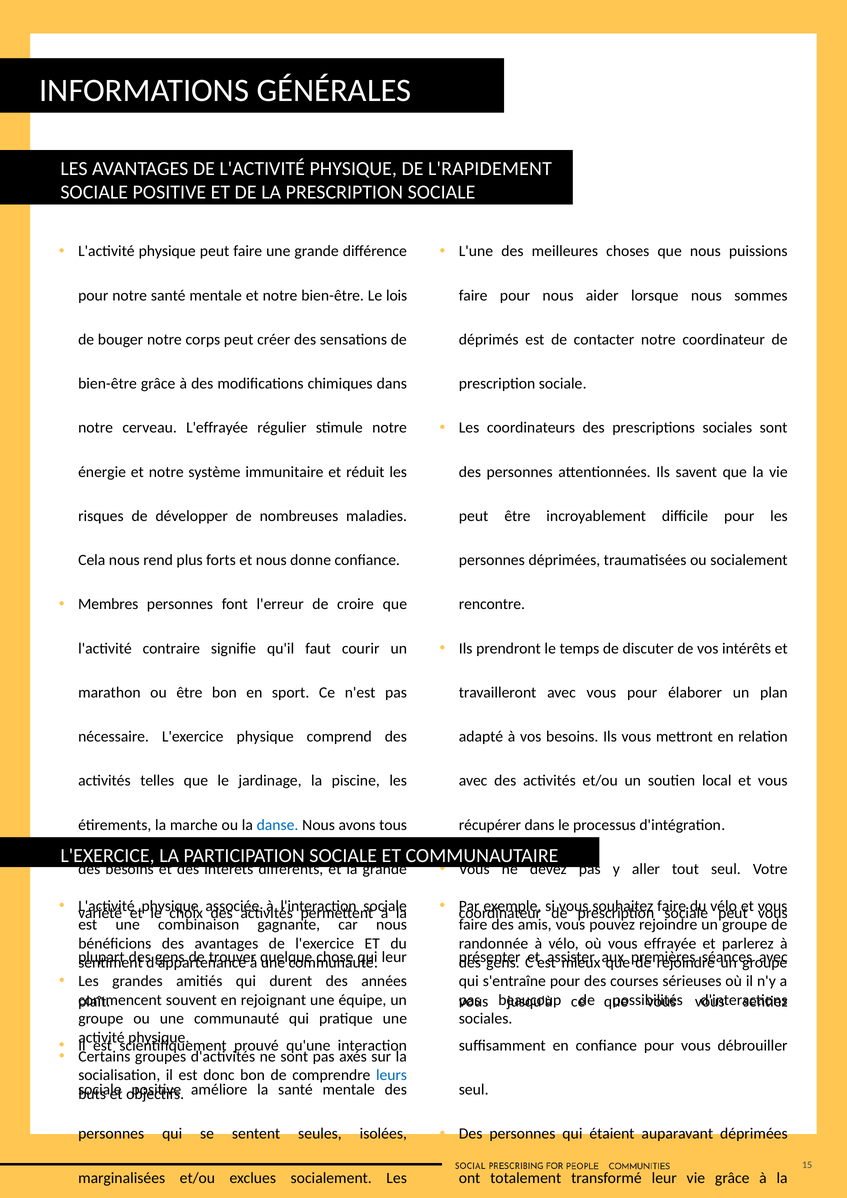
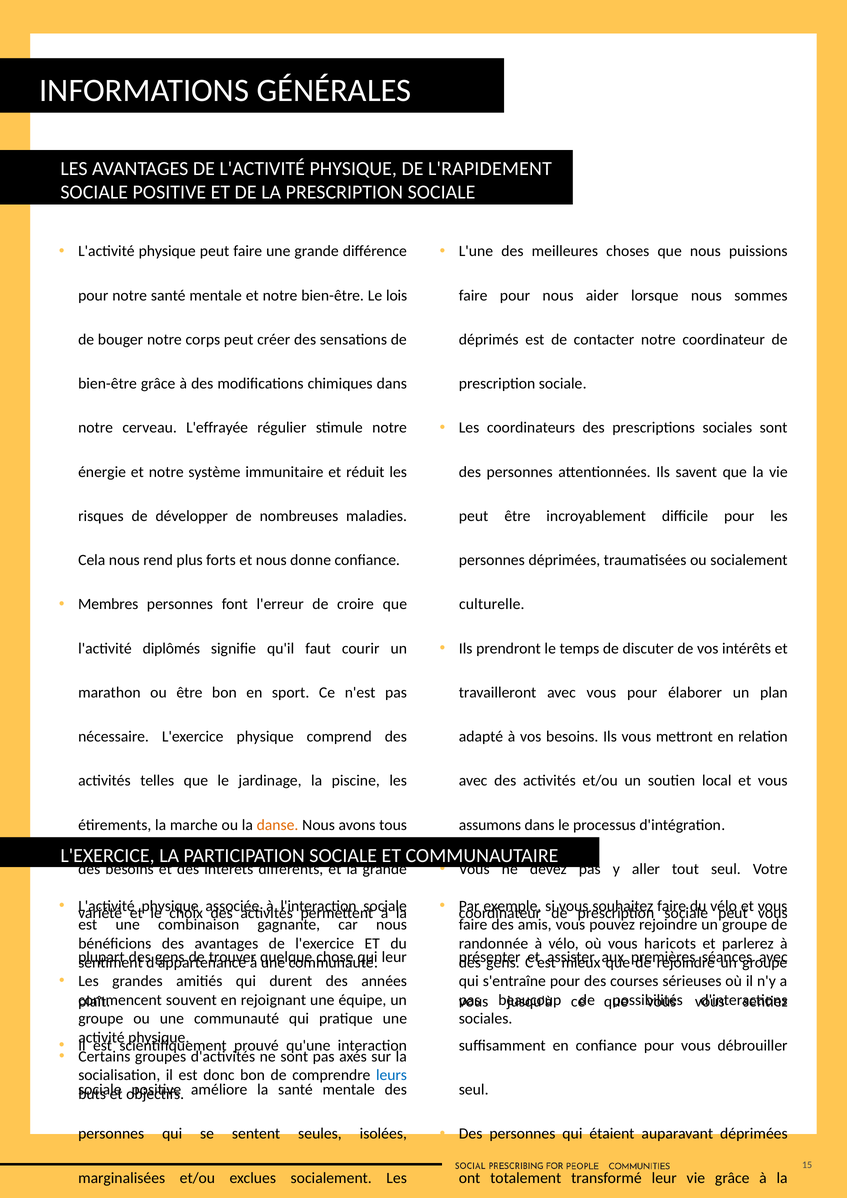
rencontre: rencontre -> culturelle (492, 604)
contraire: contraire -> diplômés (171, 648)
danse colour: blue -> orange (278, 825)
récupérer: récupérer -> assumons (490, 825)
effrayée: effrayée -> haricots (670, 944)
